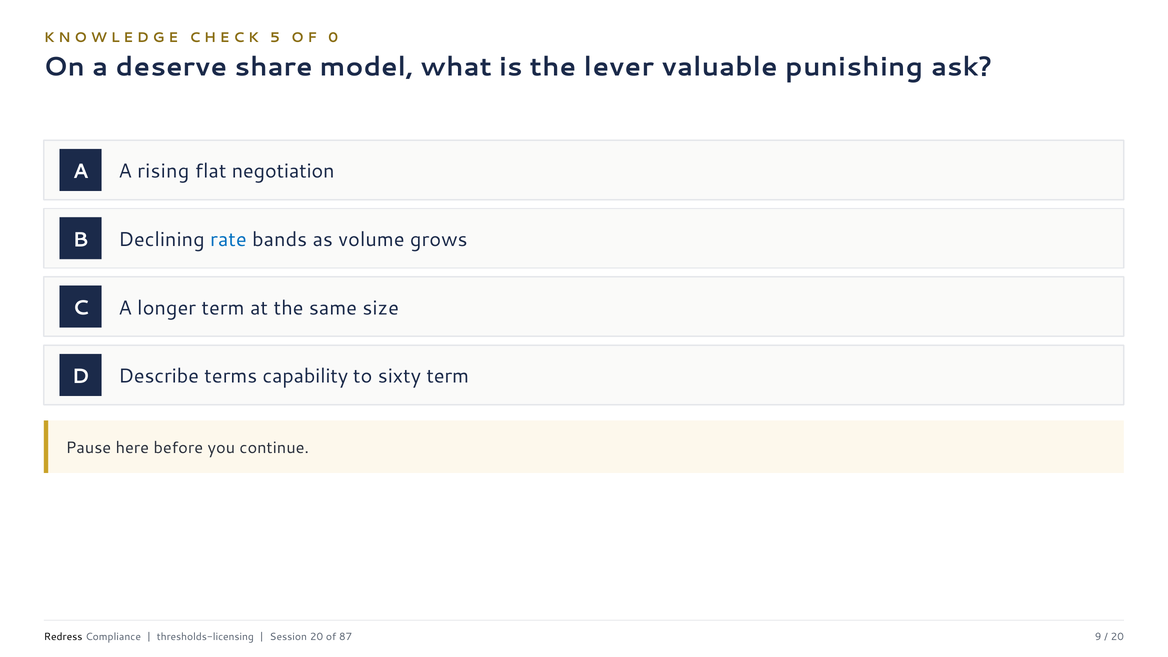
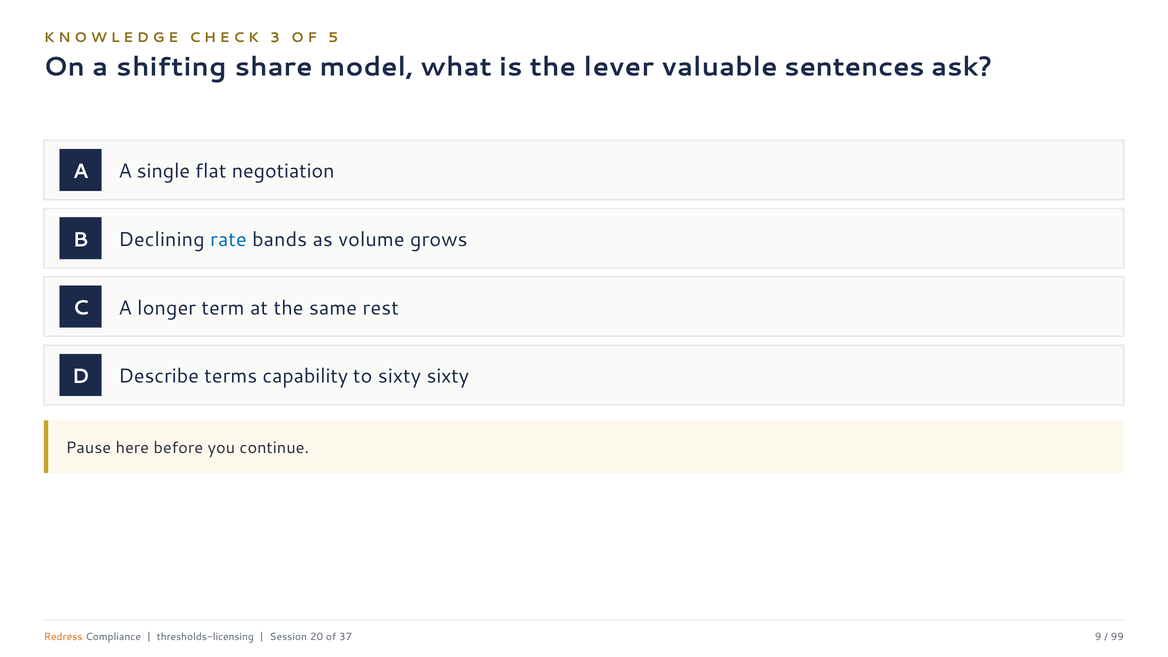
5: 5 -> 3 (275, 38)
0: 0 -> 5 (333, 38)
deserve: deserve -> shifting (172, 67)
punishing: punishing -> sentences (855, 67)
rising: rising -> single (163, 171)
size: size -> rest (381, 308)
sixty term: term -> sixty (448, 376)
Redress colour: black -> orange (63, 637)
87: 87 -> 37 (346, 637)
20: 20 -> 99 (1117, 637)
